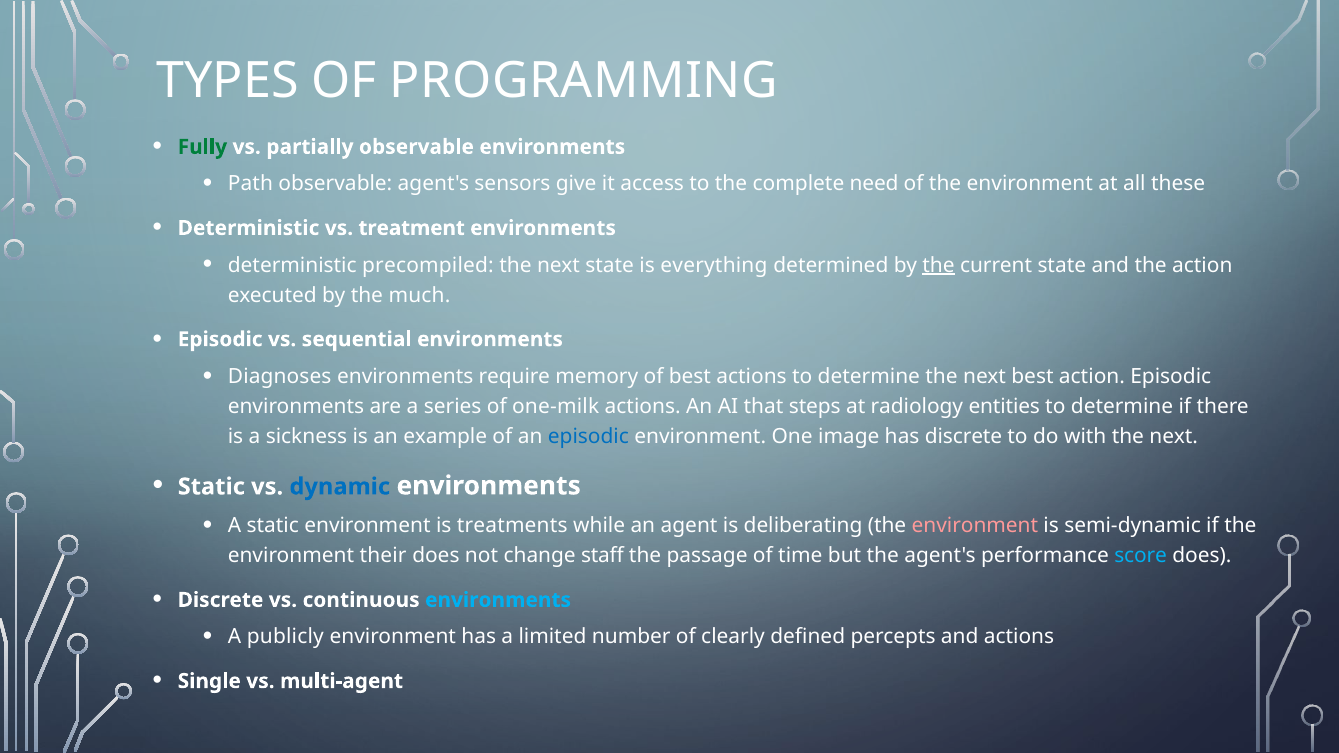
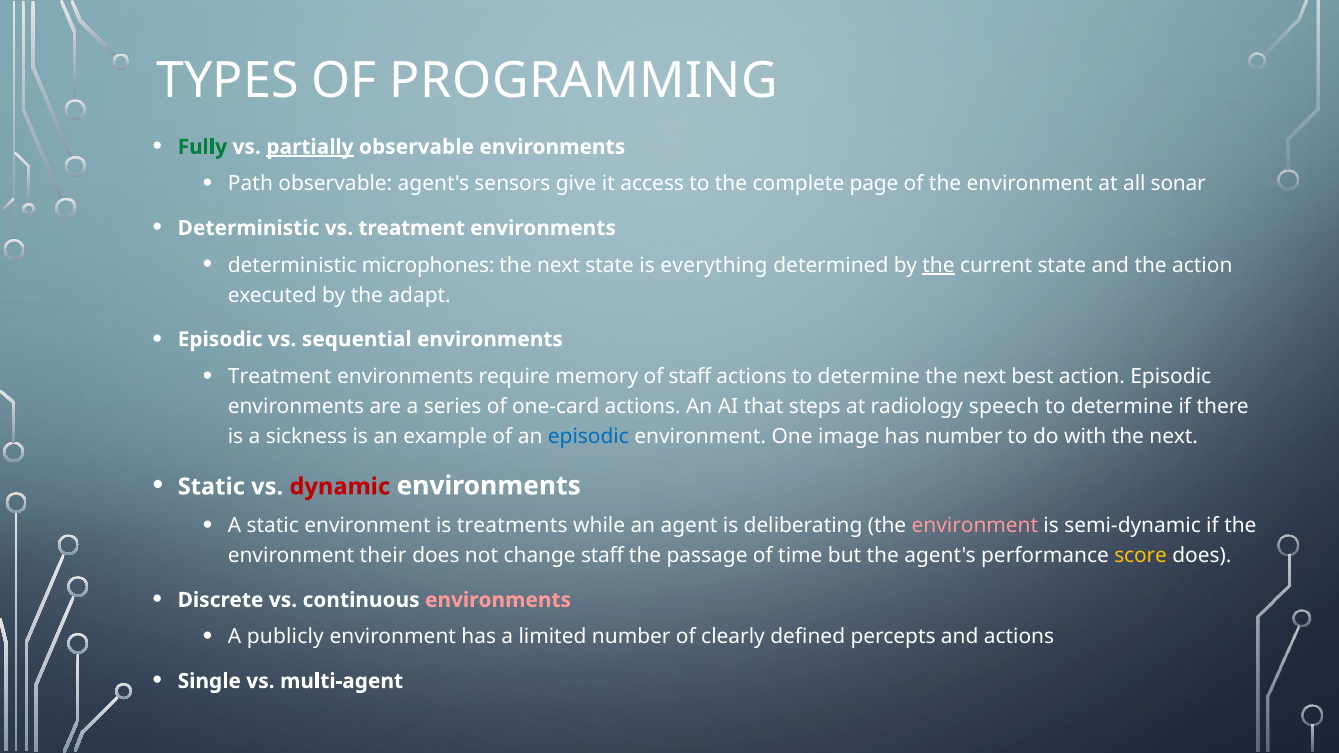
partially underline: none -> present (310, 147)
need: need -> page (874, 184)
these: these -> sonar (1178, 184)
precompiled: precompiled -> microphones (428, 265)
much: much -> adapt (420, 295)
Diagnoses: Diagnoses -> Treatment (280, 376)
of best: best -> staff (690, 376)
one-milk: one-milk -> one-card (556, 407)
entities: entities -> speech (1004, 407)
has discrete: discrete -> number (964, 437)
dynamic colour: blue -> red (340, 487)
score colour: light blue -> yellow (1141, 556)
environments colour: light blue -> pink (498, 600)
